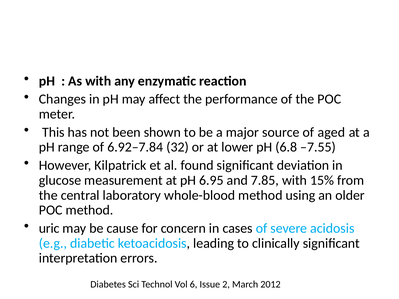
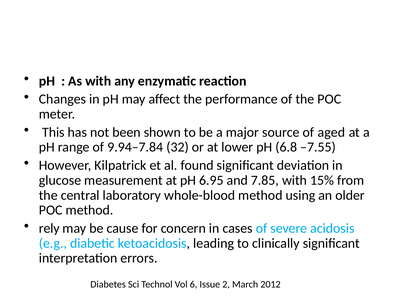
6.92–7.84: 6.92–7.84 -> 9.94–7.84 (135, 147)
uric: uric -> rely (49, 228)
